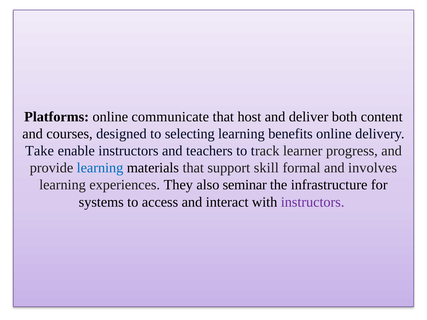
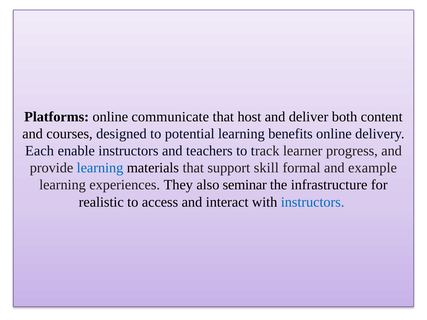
selecting: selecting -> potential (190, 134)
Take: Take -> Each (40, 151)
involves: involves -> example (373, 168)
systems: systems -> realistic (101, 202)
instructors colour: purple -> blue (313, 202)
